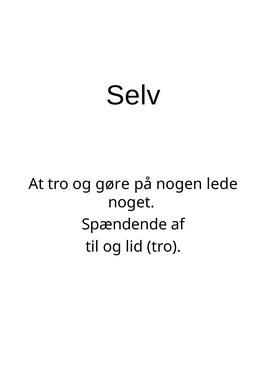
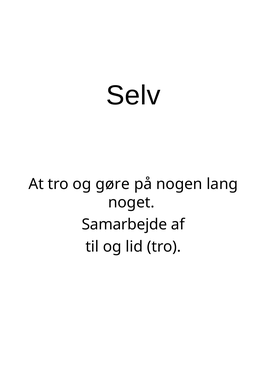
lede: lede -> lang (222, 184)
Spændende: Spændende -> Samarbejde (124, 225)
